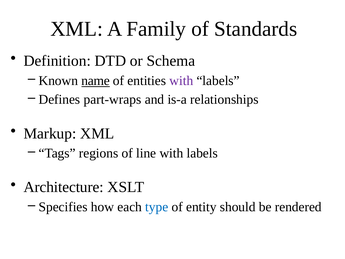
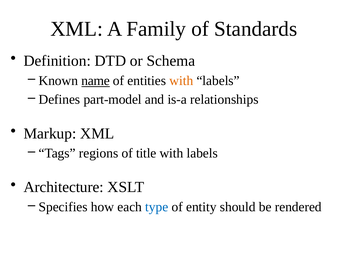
with colour: purple -> orange (181, 81)
part-wraps: part-wraps -> part-model (113, 99)
line: line -> title (146, 153)
